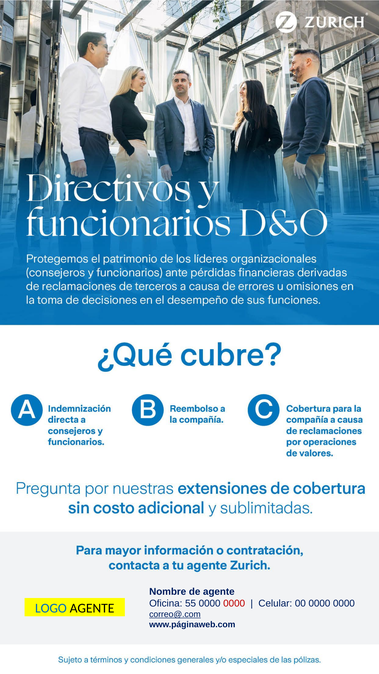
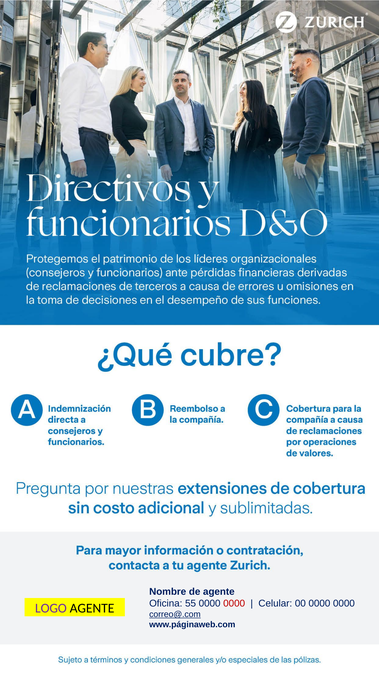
LOGO colour: blue -> purple (51, 609)
